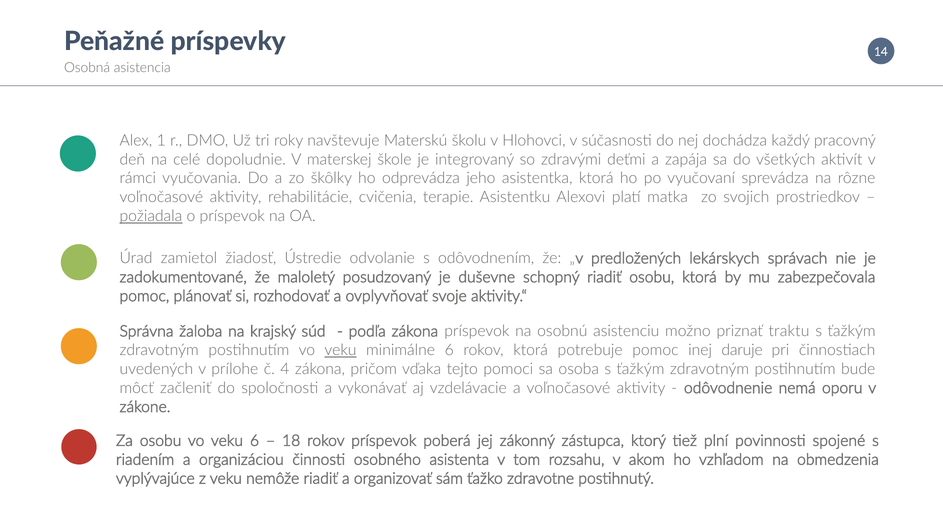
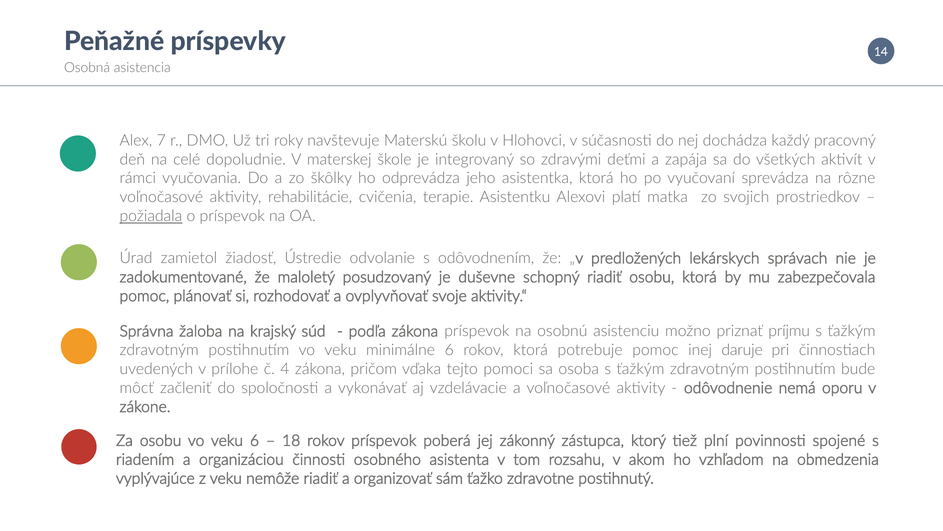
1: 1 -> 7 (161, 140)
traktu: traktu -> príjmu (789, 331)
veku underline: present -> none (340, 350)
